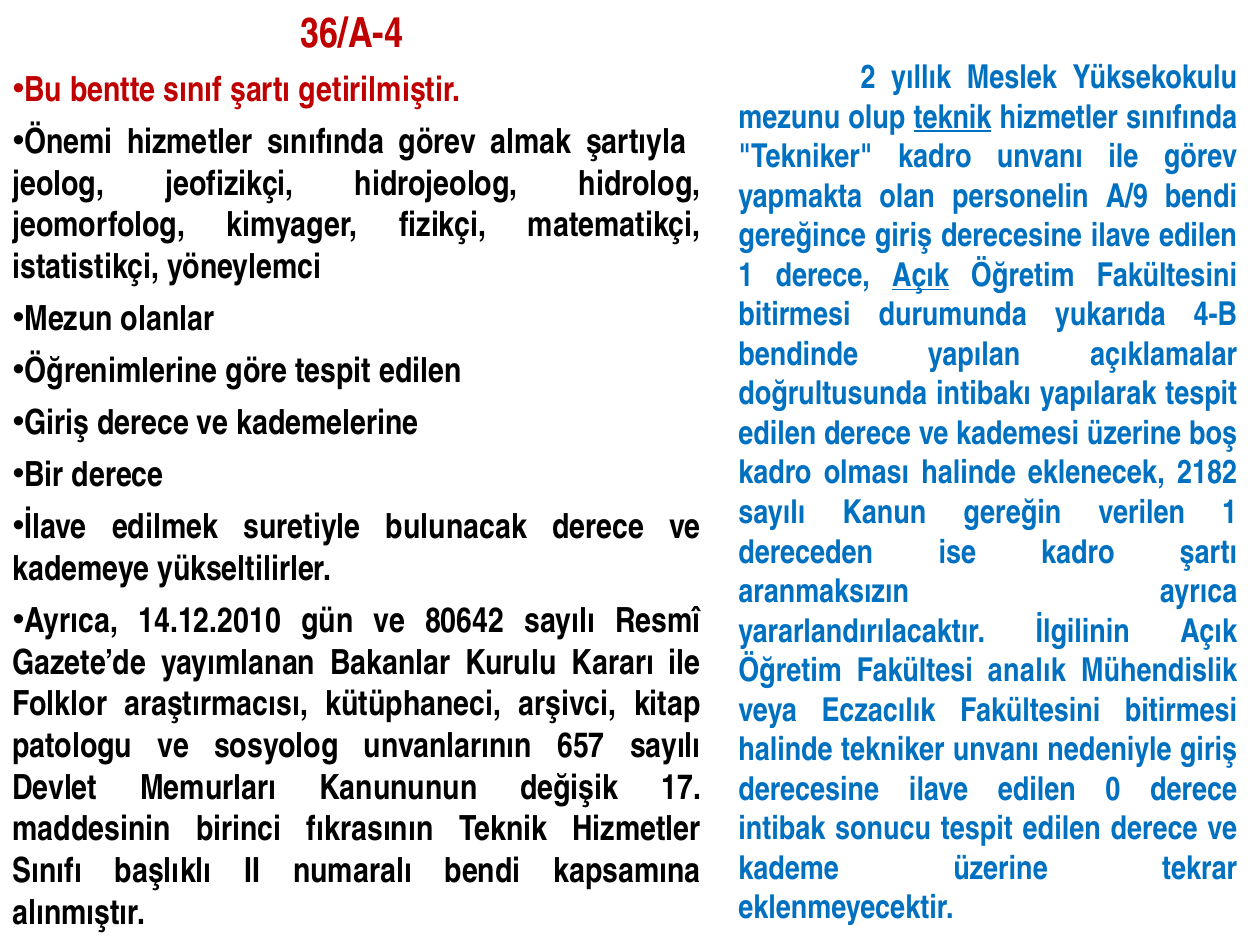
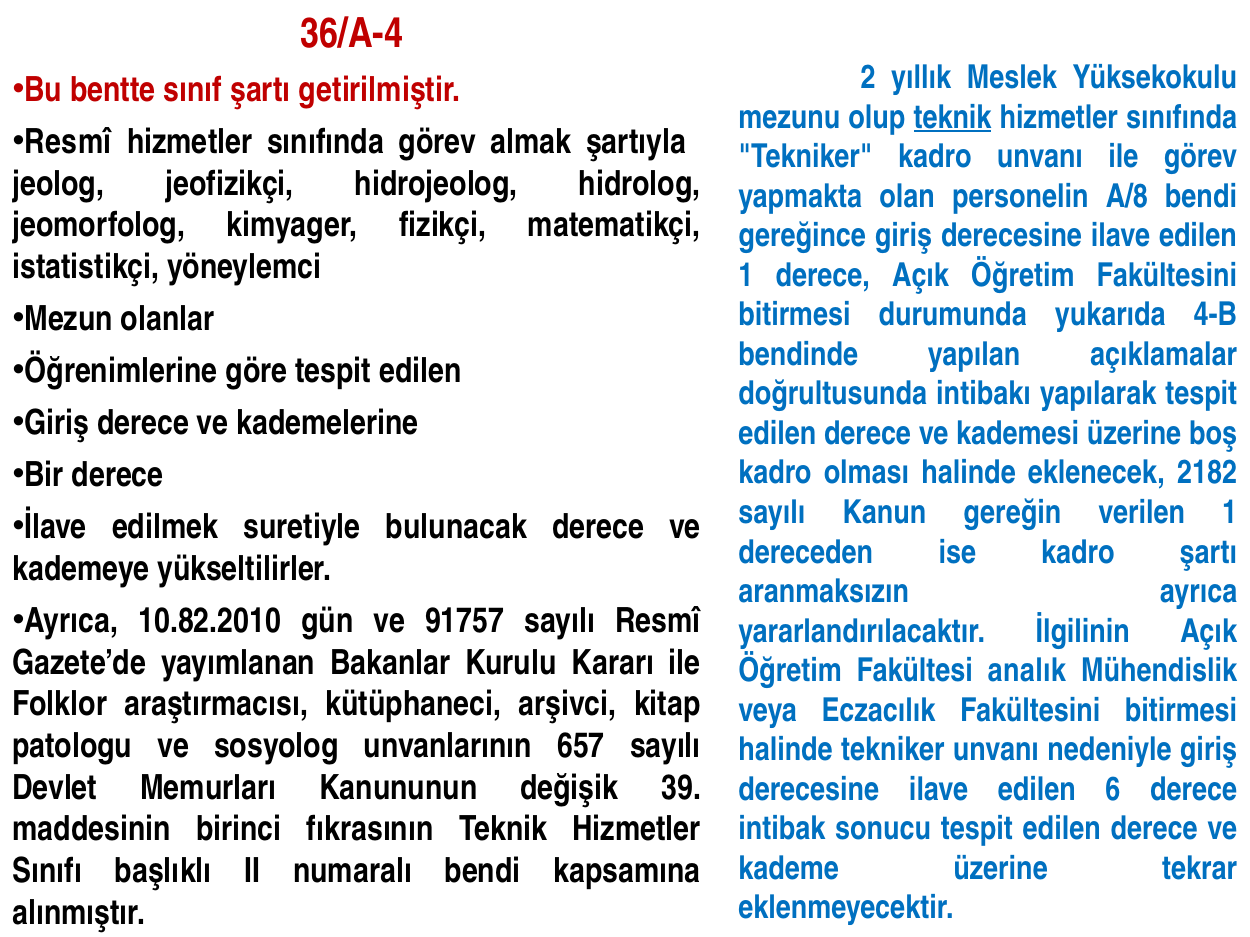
Önemi: Önemi -> Resmî (68, 142)
A/9: A/9 -> A/8 (1127, 196)
Açık underline: present -> none (921, 275)
14.12.2010: 14.12.2010 -> 10.82.2010 (210, 622)
80642: 80642 -> 91757 (465, 622)
17: 17 -> 39 (681, 788)
0: 0 -> 6 (1113, 790)
